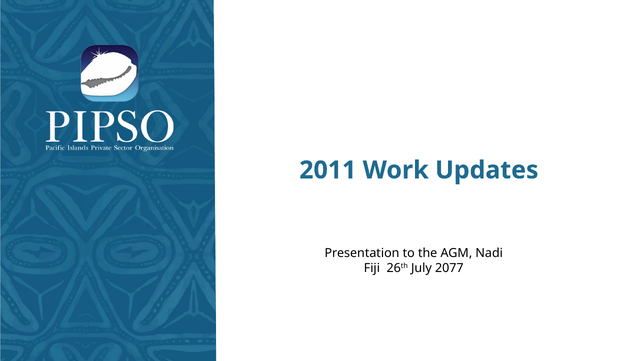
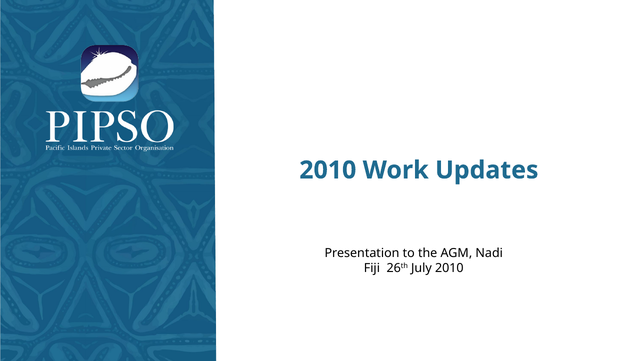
2011: 2011 -> 2010 (328, 170)
July 2077: 2077 -> 2010 (449, 268)
